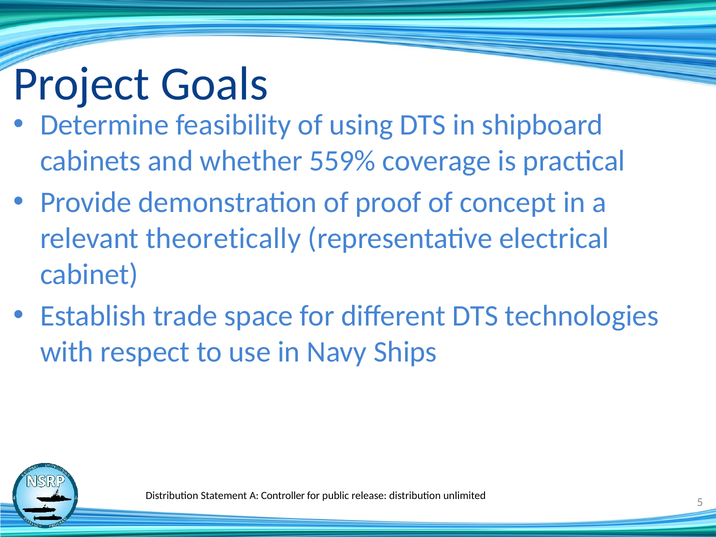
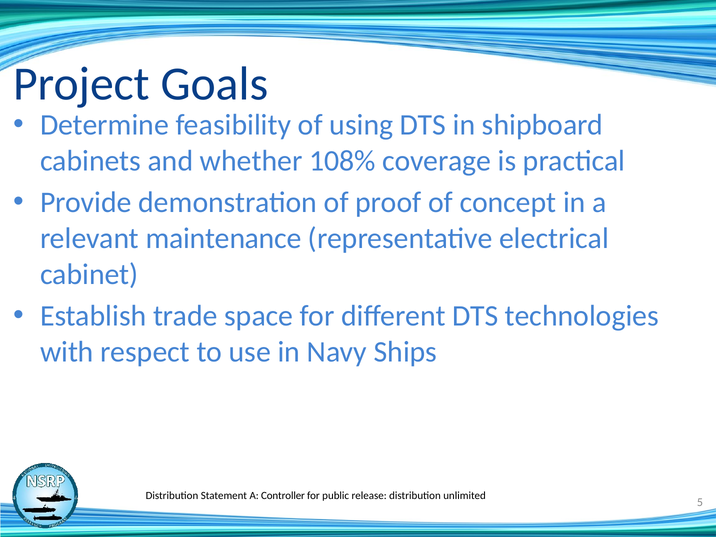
559%: 559% -> 108% (342, 161)
theoretically: theoretically -> maintenance (224, 238)
